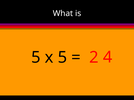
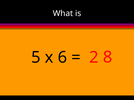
x 5: 5 -> 6 (62, 58)
4: 4 -> 8 (108, 57)
